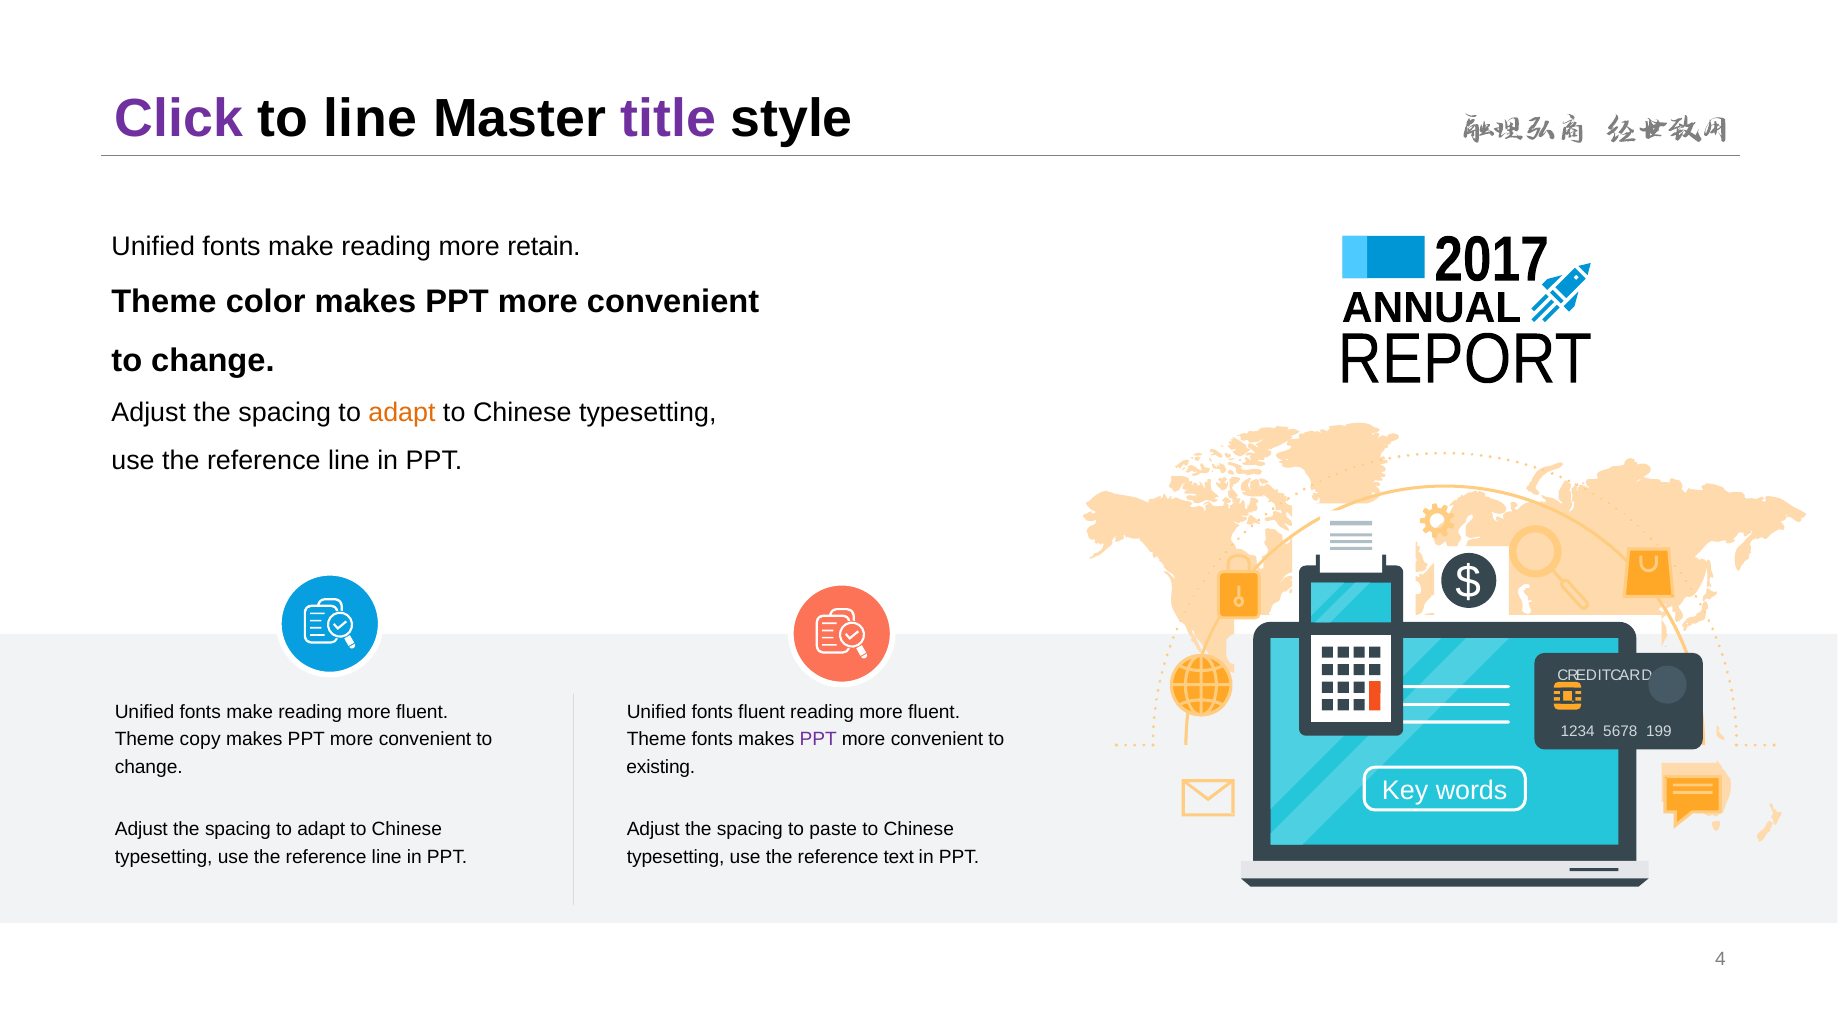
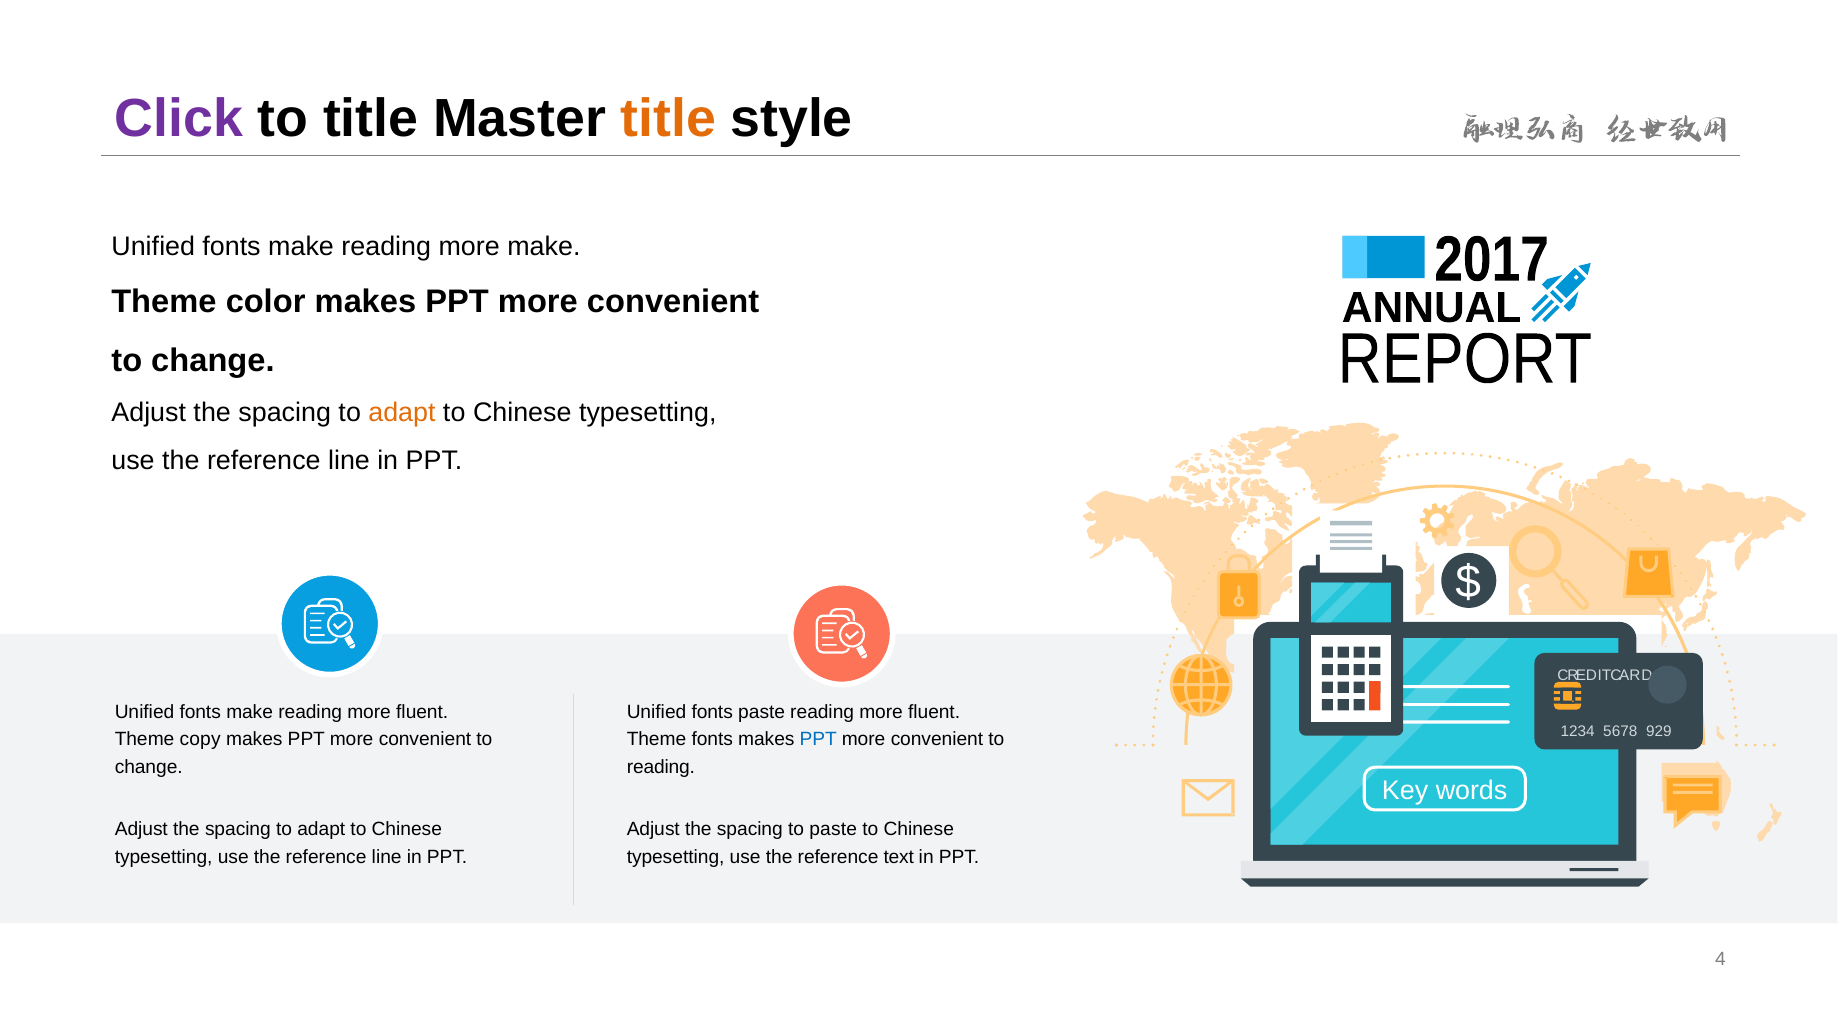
to line: line -> title (371, 119)
title colour: purple -> orange (668, 119)
more retain: retain -> make (544, 247)
fonts fluent: fluent -> paste (762, 712)
199: 199 -> 929 (1659, 732)
PPT colour: purple -> blue (818, 740)
existing: existing -> reading (661, 768)
